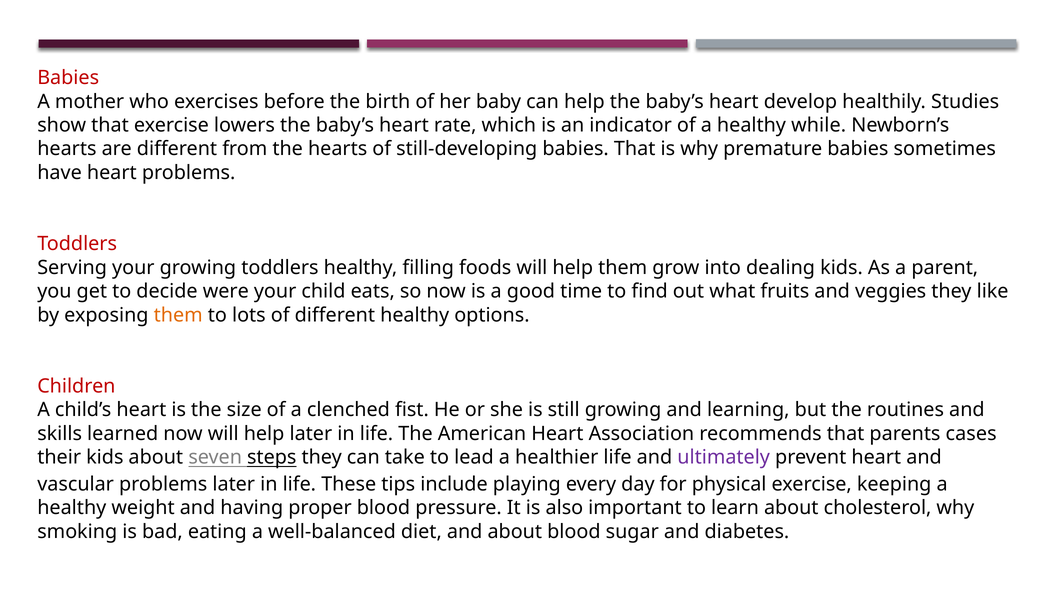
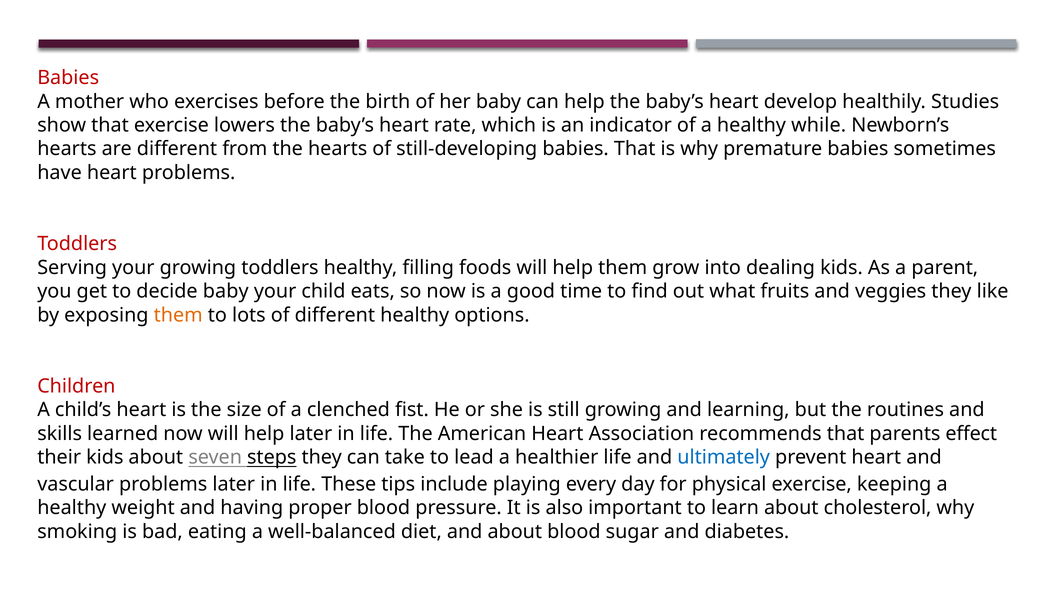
decide were: were -> baby (226, 291)
cases: cases -> effect (971, 434)
ultimately colour: purple -> blue (724, 458)
